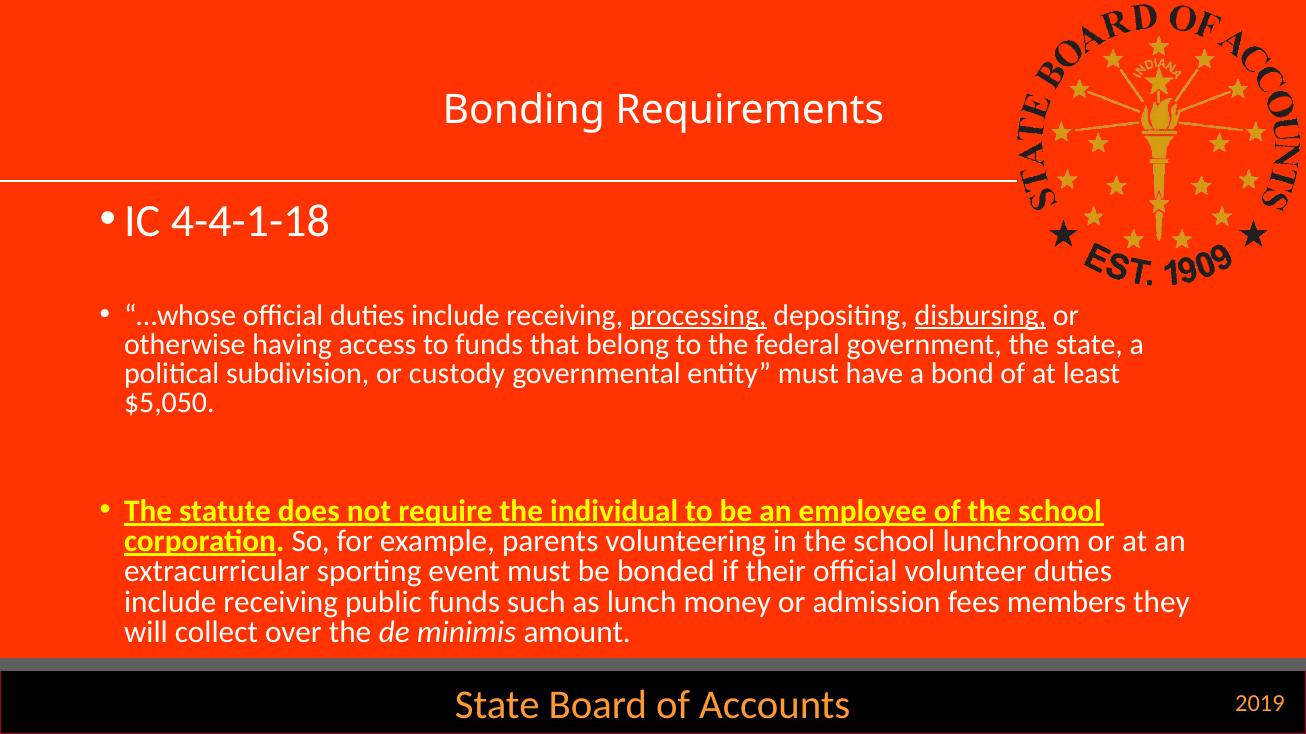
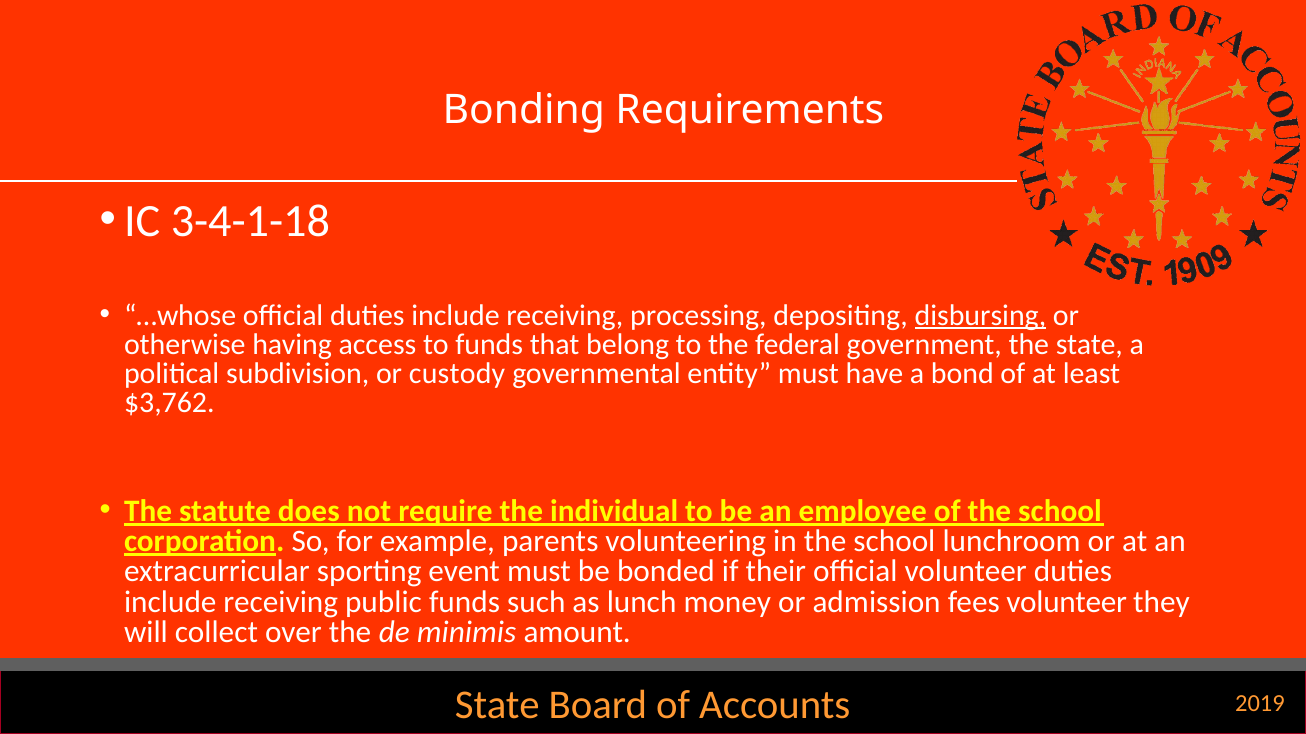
4-4-1-18: 4-4-1-18 -> 3-4-1-18 (250, 221)
processing underline: present -> none (698, 316)
$5,050: $5,050 -> $3,762 (169, 403)
fees members: members -> volunteer (1067, 602)
